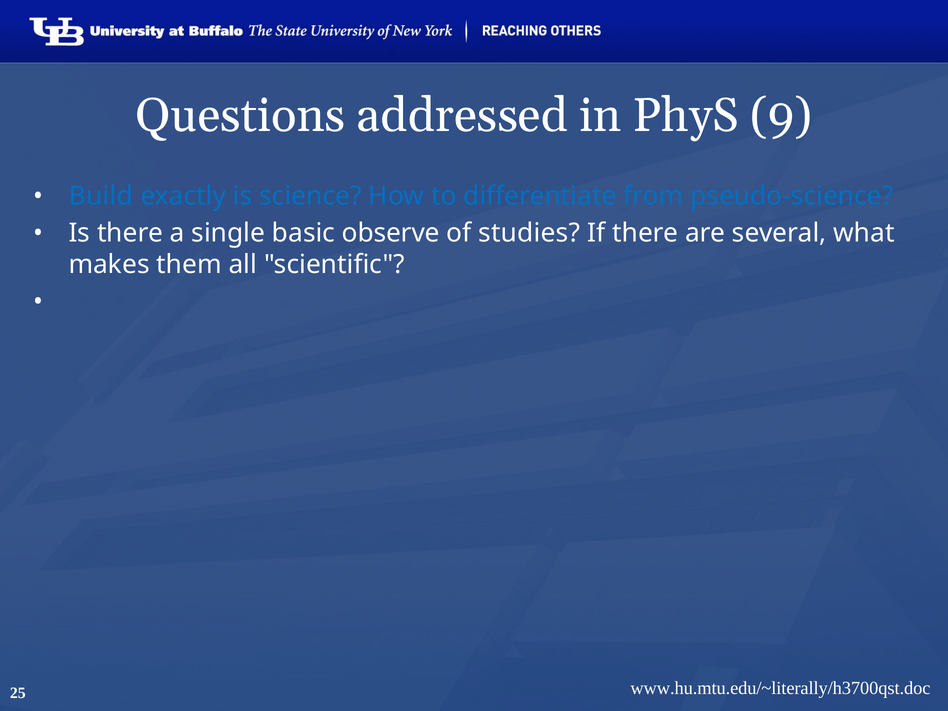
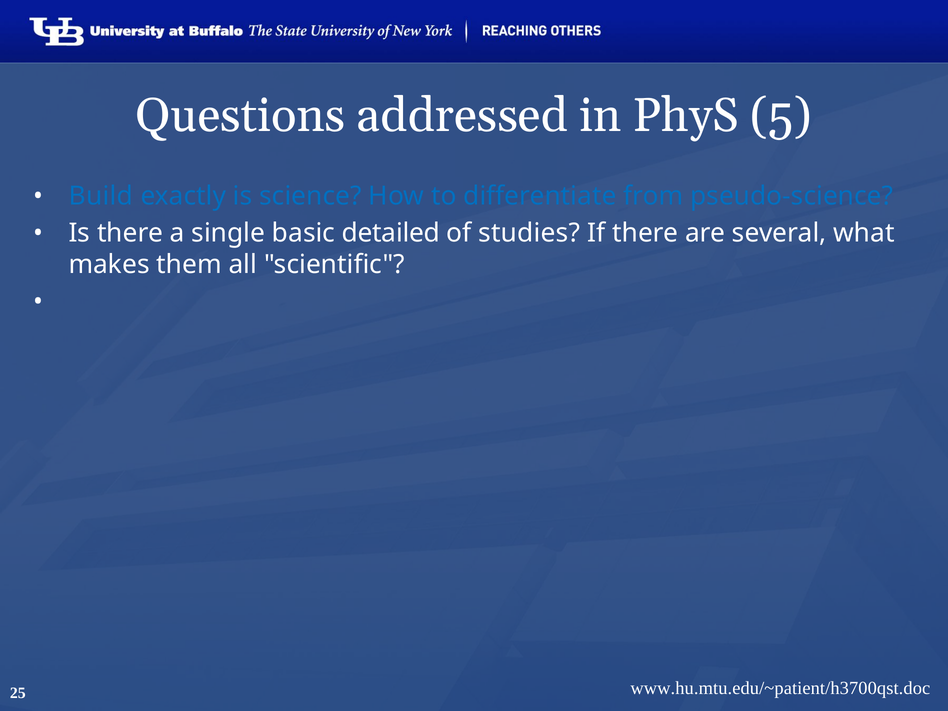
9: 9 -> 5 (781, 115)
observe: observe -> detailed (391, 233)
www.hu.mtu.edu/~literally/h3700qst.doc: www.hu.mtu.edu/~literally/h3700qst.doc -> www.hu.mtu.edu/~patient/h3700qst.doc (780, 688)
